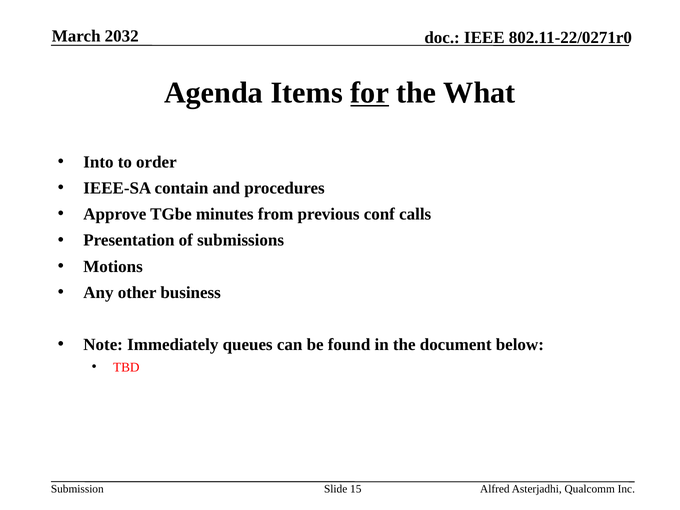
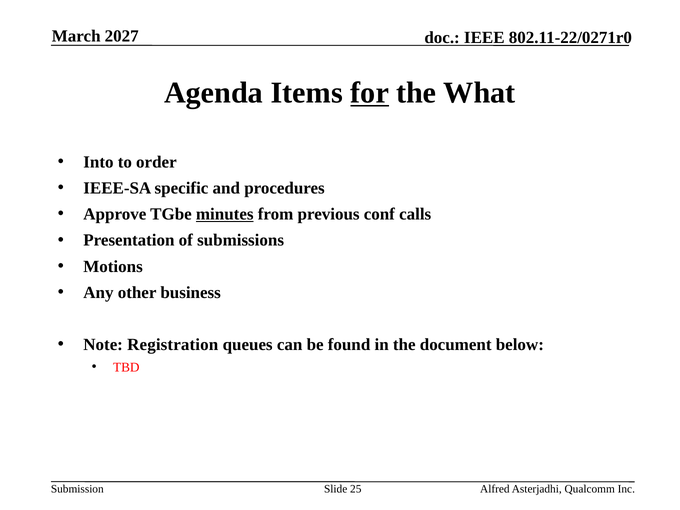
2032: 2032 -> 2027 (122, 36)
contain: contain -> specific (182, 188)
minutes underline: none -> present (225, 214)
Immediately: Immediately -> Registration (173, 345)
15: 15 -> 25 (356, 489)
